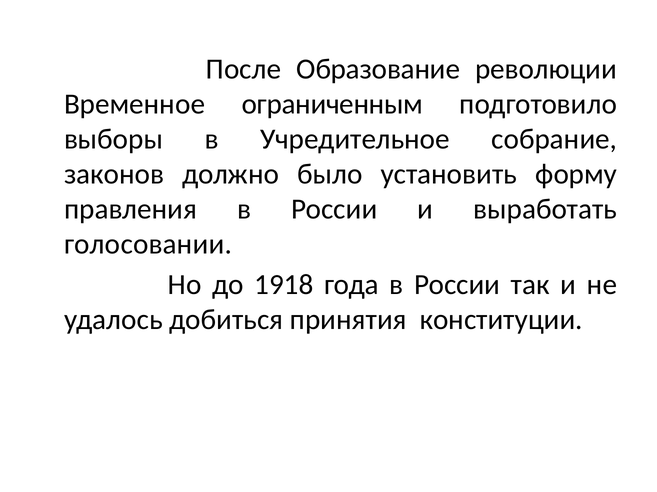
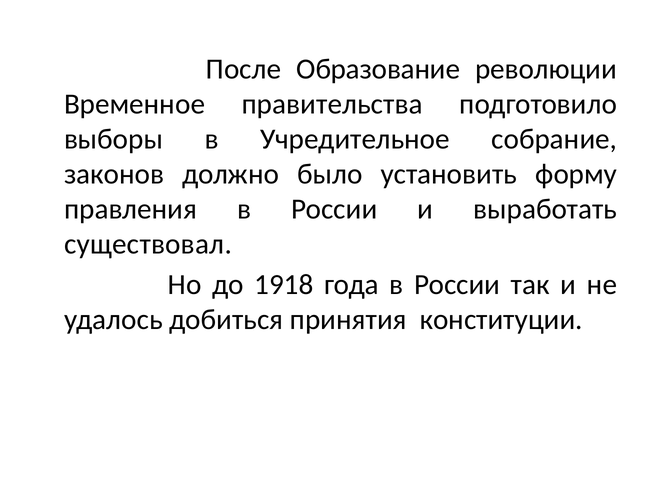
ограниченным: ограниченным -> правительства (332, 104)
голосовании: голосовании -> существовал (148, 244)
